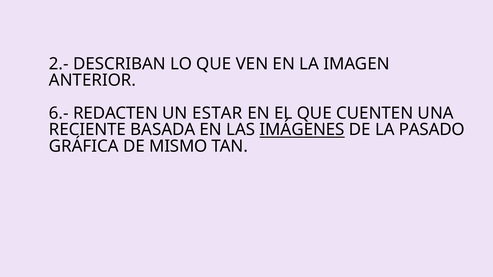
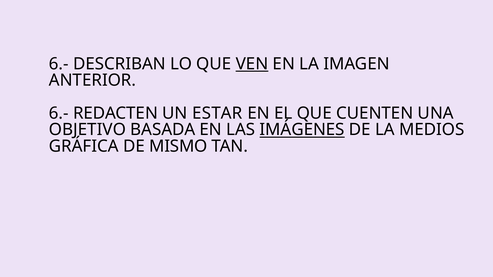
2.-: 2.- -> 6.- (59, 64)
VEN underline: none -> present (252, 64)
RECIENTE: RECIENTE -> OBJETIVO (87, 130)
PASADO: PASADO -> MEDIOS (432, 130)
